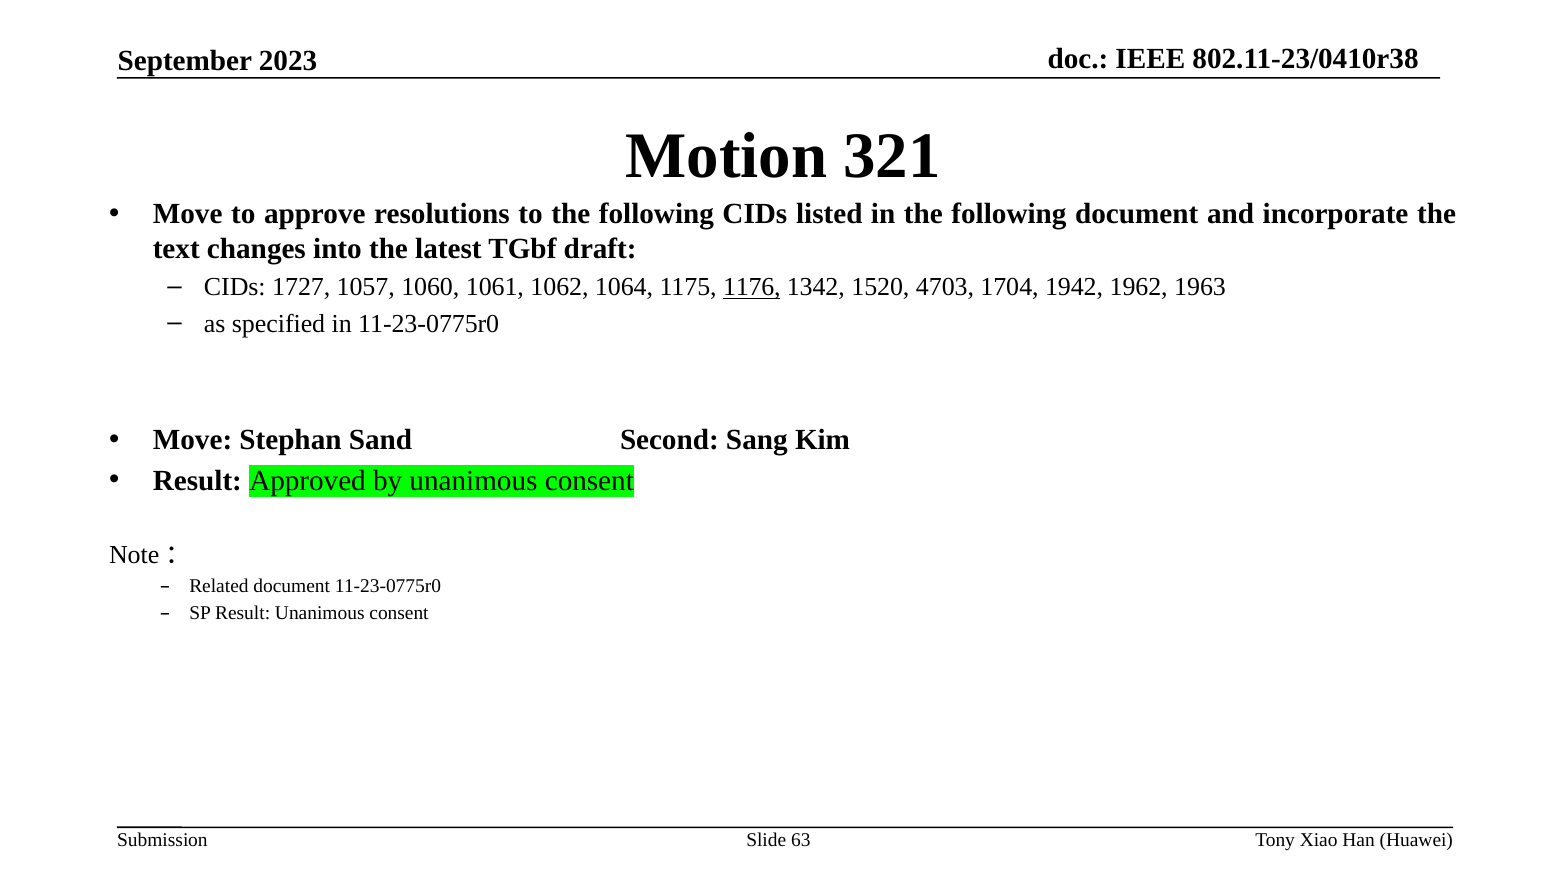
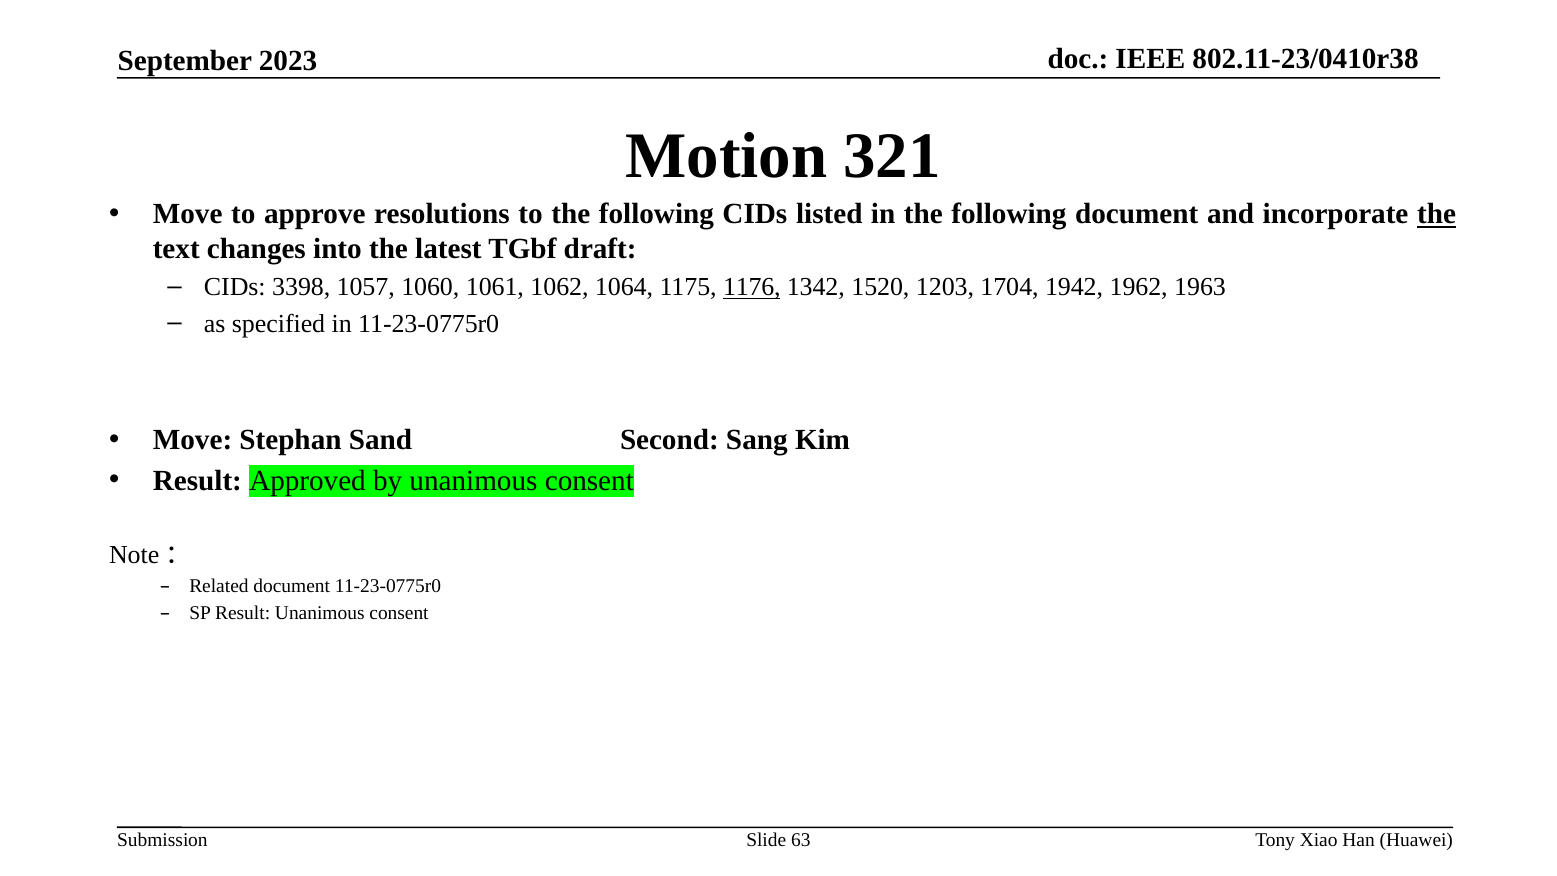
the underline: none -> present (1436, 214)
1727: 1727 -> 3398 (301, 287)
4703: 4703 -> 1203 (945, 287)
